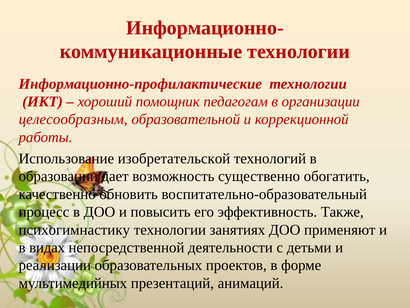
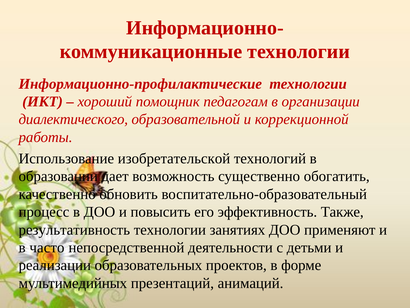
целесообразным: целесообразным -> диалектического (73, 119)
психогимнастику: психогимнастику -> результативность (74, 229)
видах: видах -> часто (47, 247)
